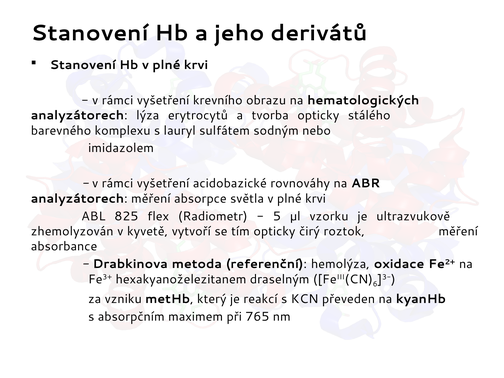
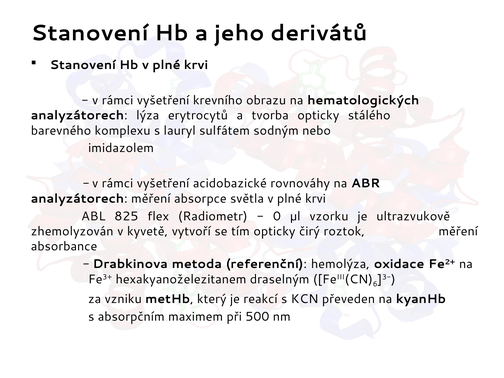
5: 5 -> 0 (277, 216)
765: 765 -> 500 (257, 317)
